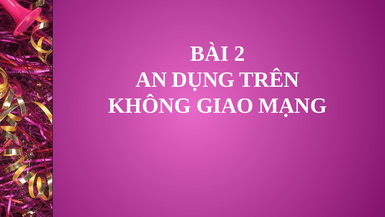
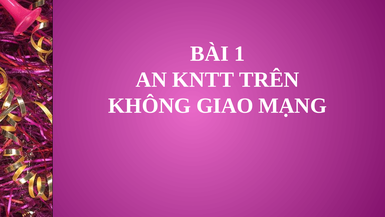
2: 2 -> 1 (239, 54)
DỤNG: DỤNG -> KNTT (203, 80)
